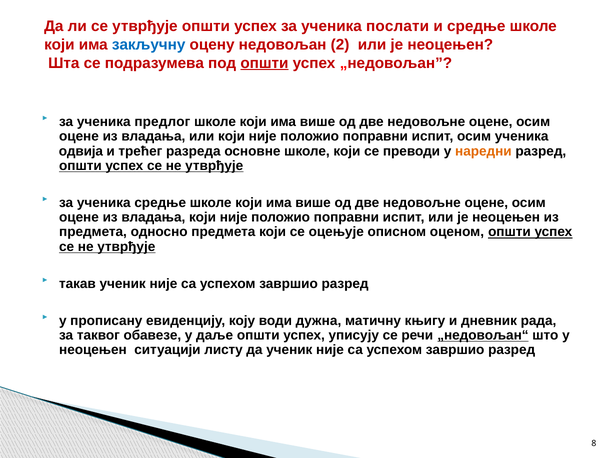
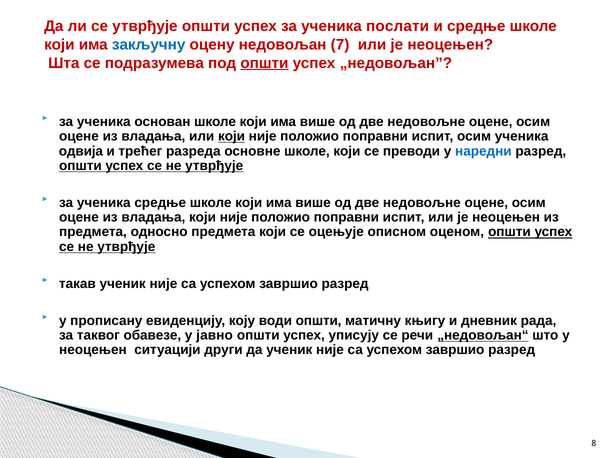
2: 2 -> 7 (340, 45)
предлог: предлог -> основан (162, 122)
који underline: none -> present (232, 137)
наредни colour: orange -> blue (483, 151)
води дужна: дужна -> општи (319, 321)
даље: даље -> јавно (215, 335)
листу: листу -> други (223, 350)
